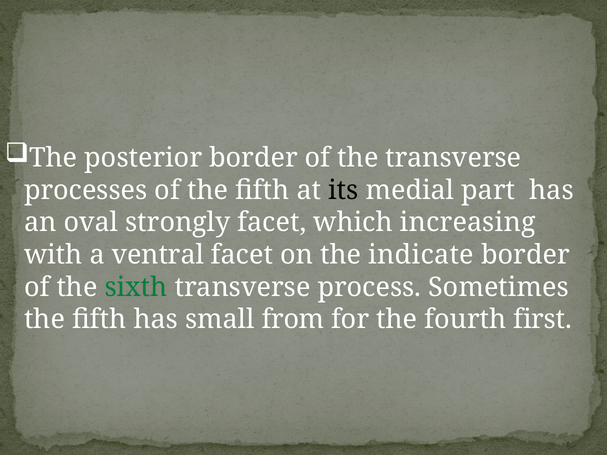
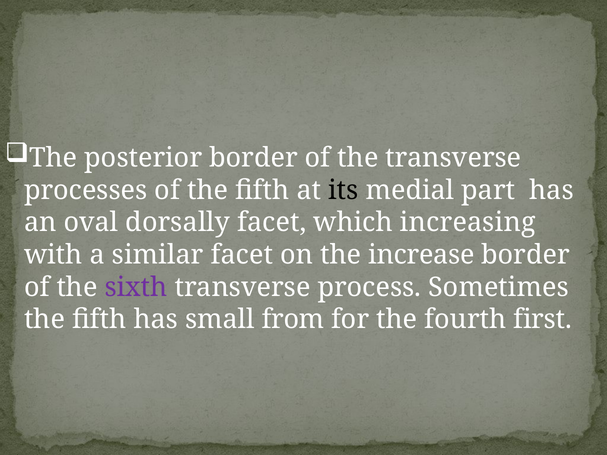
strongly: strongly -> dorsally (178, 223)
ventral: ventral -> similar (158, 255)
indicate: indicate -> increase (421, 255)
sixth colour: green -> purple (136, 287)
